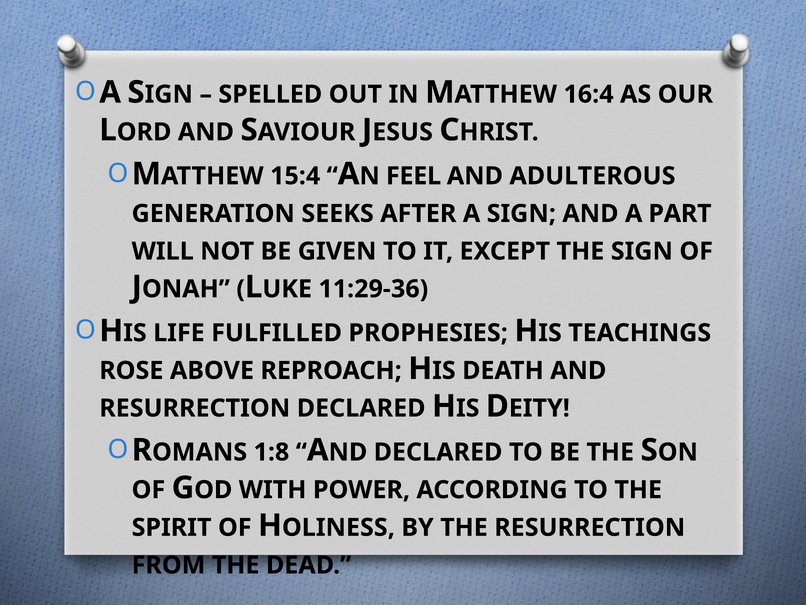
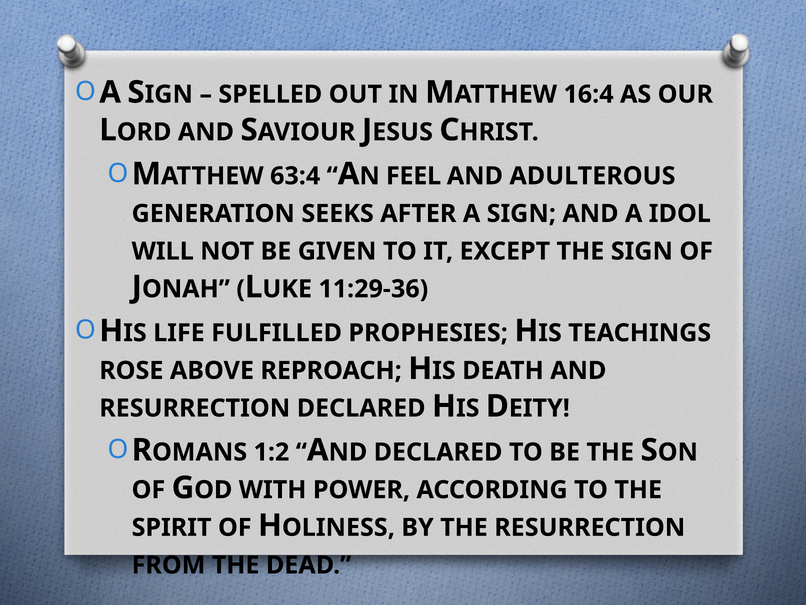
15:4: 15:4 -> 63:4 (295, 176)
PART: PART -> IDOL (680, 213)
1:8: 1:8 -> 1:2 (271, 452)
